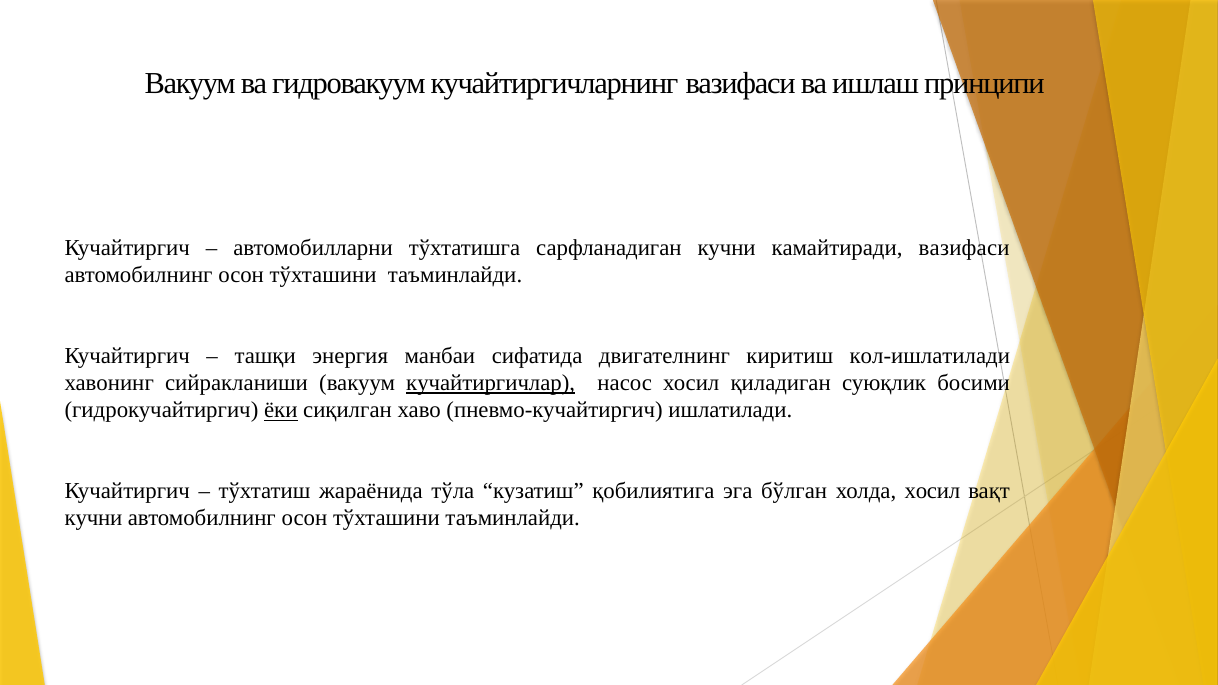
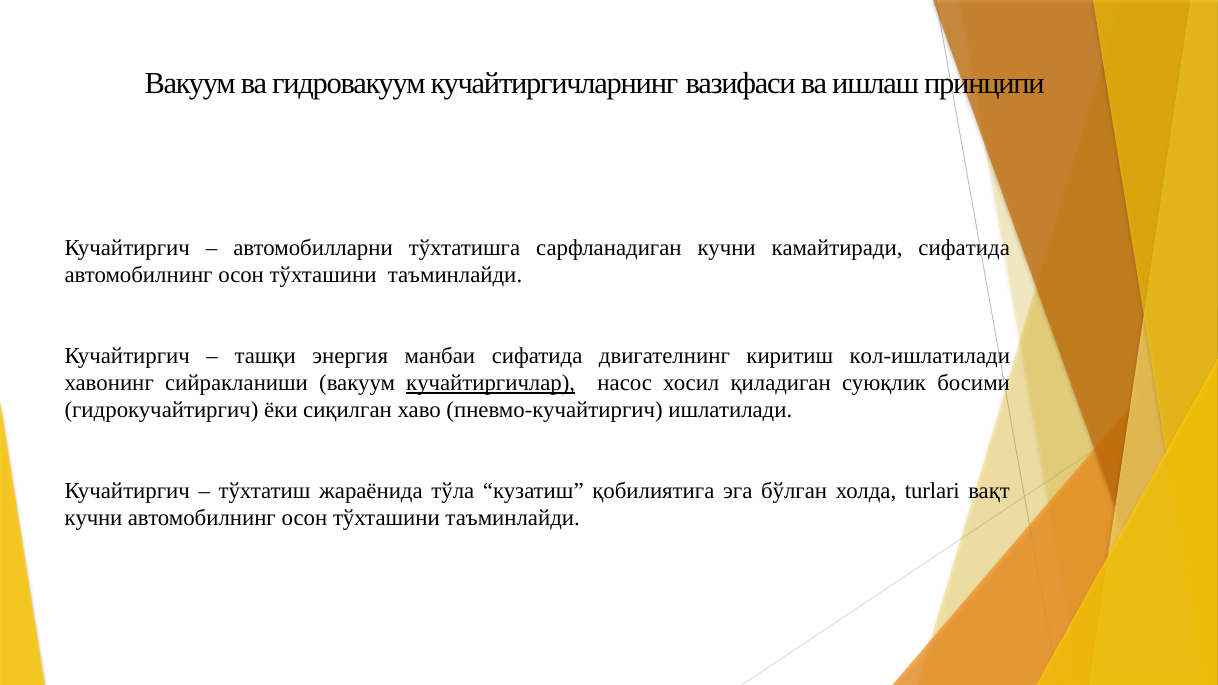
камайтиради вазифаси: вазифаси -> сифатида (964, 248)
ёки underline: present -> none (281, 411)
холда хосил: хосил -> turlari (932, 491)
